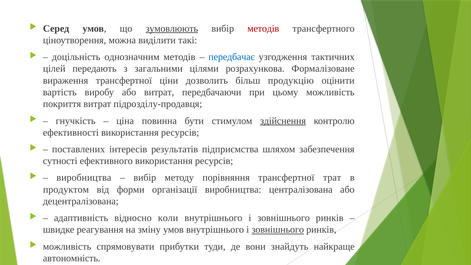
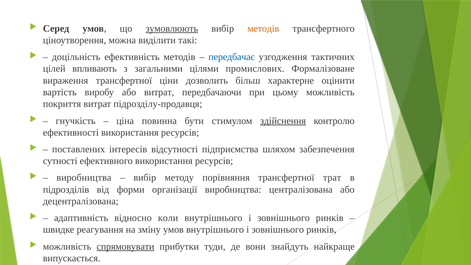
методів colour: red -> orange (263, 28)
однозначним: однозначним -> ефективність (132, 57)
передають: передають -> впливають (95, 69)
розрахункова: розрахункова -> промислових (255, 69)
продукцію: продукцію -> характерне (291, 80)
результатів: результатів -> відсутності (175, 149)
продуктом: продуктом -> підрозділів (66, 189)
зовнішнього underline: present -> none (278, 230)
спрямовувати underline: none -> present (125, 246)
автономність: автономність -> випускається (72, 258)
